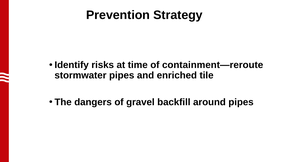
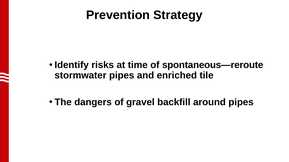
containment—reroute: containment—reroute -> spontaneous—reroute (213, 65)
